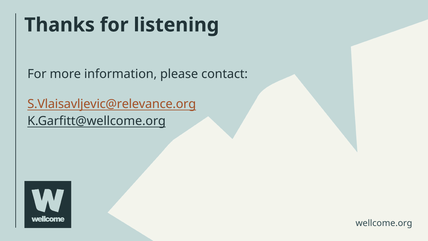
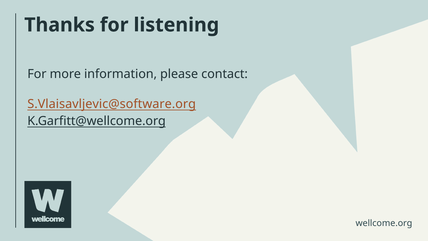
S.Vlaisavljevic@relevance.org: S.Vlaisavljevic@relevance.org -> S.Vlaisavljevic@software.org (112, 104)
